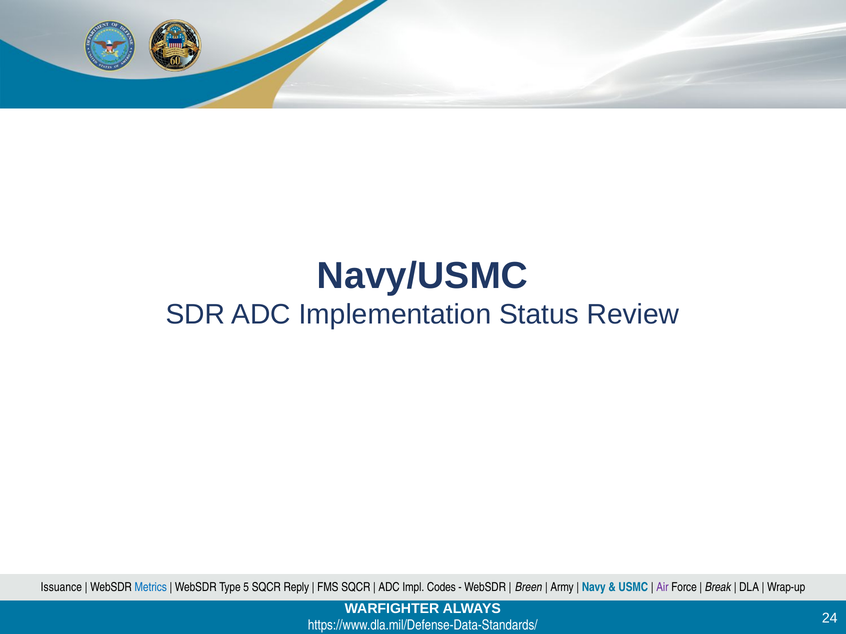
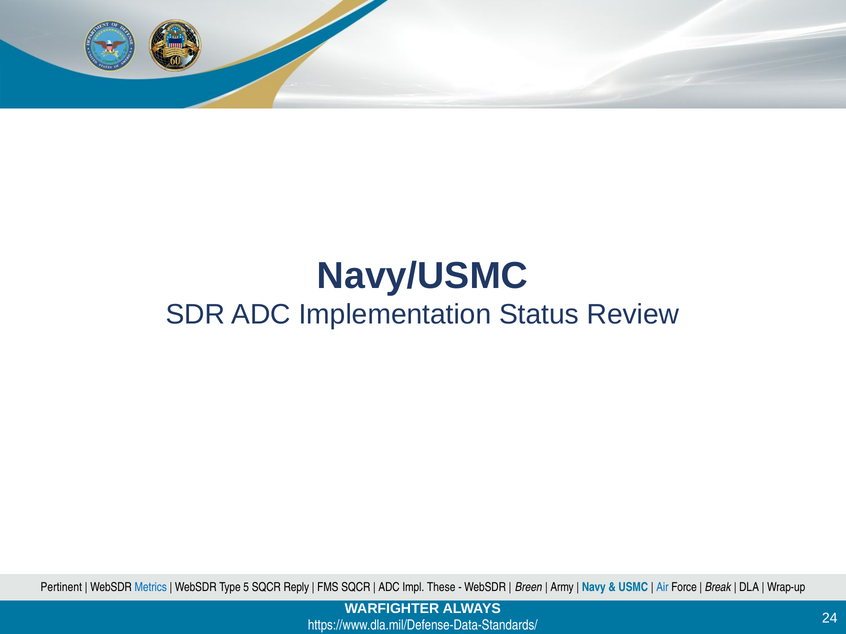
Issuance: Issuance -> Pertinent (61, 587)
Codes: Codes -> These (441, 587)
Air colour: purple -> blue (662, 587)
